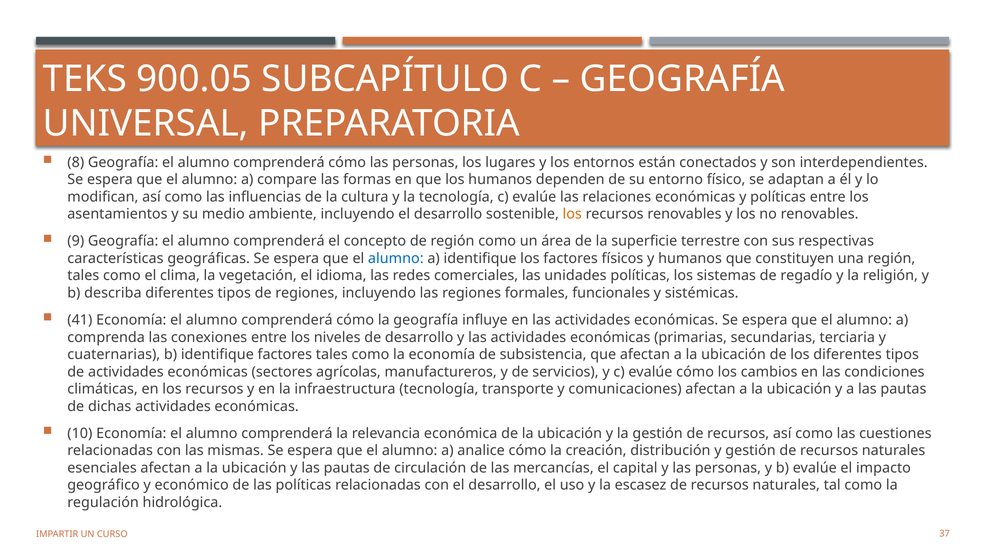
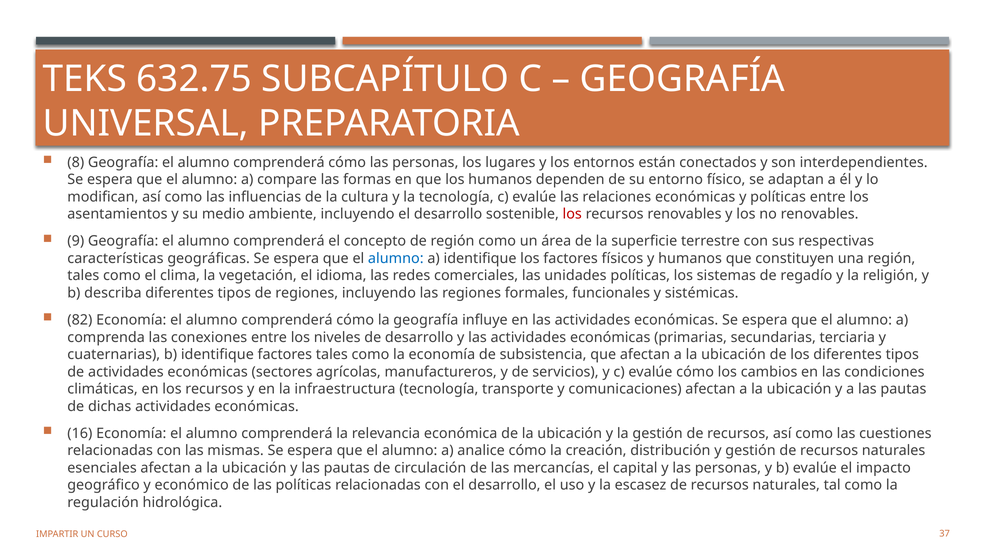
900.05: 900.05 -> 632.75 (194, 79)
los colour: orange -> red (572, 214)
41: 41 -> 82 (80, 320)
10: 10 -> 16 (80, 433)
